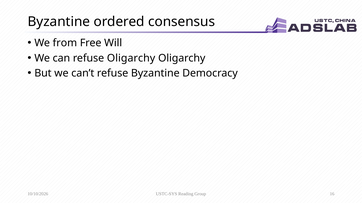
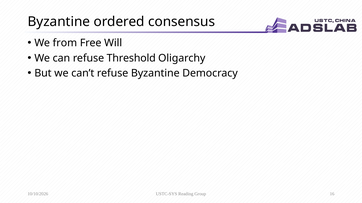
refuse Oligarchy: Oligarchy -> Threshold (131, 58)
